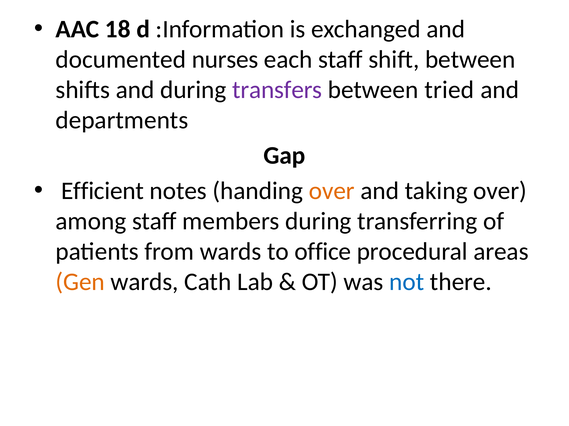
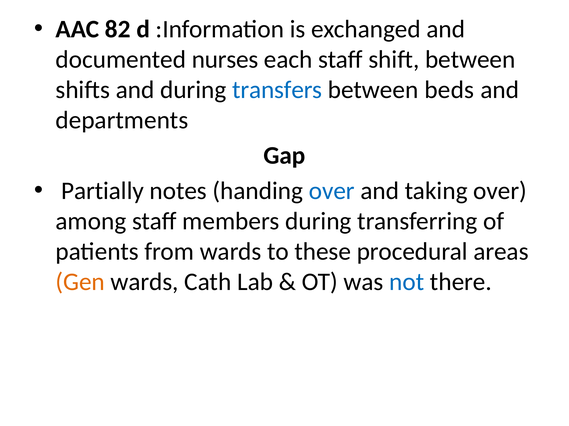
18: 18 -> 82 (118, 29)
transfers colour: purple -> blue (277, 90)
tried: tried -> beds (449, 90)
Efficient: Efficient -> Partially (102, 191)
over colour: orange -> blue (332, 191)
office: office -> these (323, 252)
